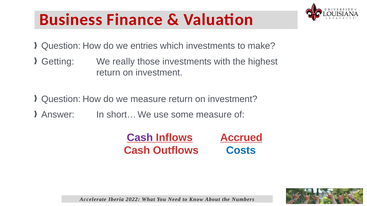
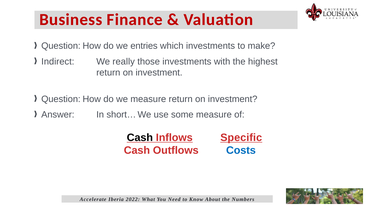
Getting: Getting -> Indirect (58, 62)
Cash colour: purple -> black (140, 138)
Accrued: Accrued -> Specific (241, 138)
